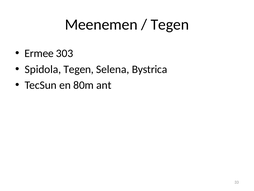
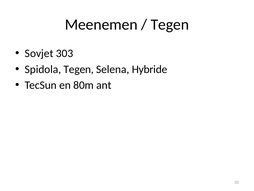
Ermee: Ermee -> Sovjet (39, 53)
Bystrica: Bystrica -> Hybride (150, 69)
